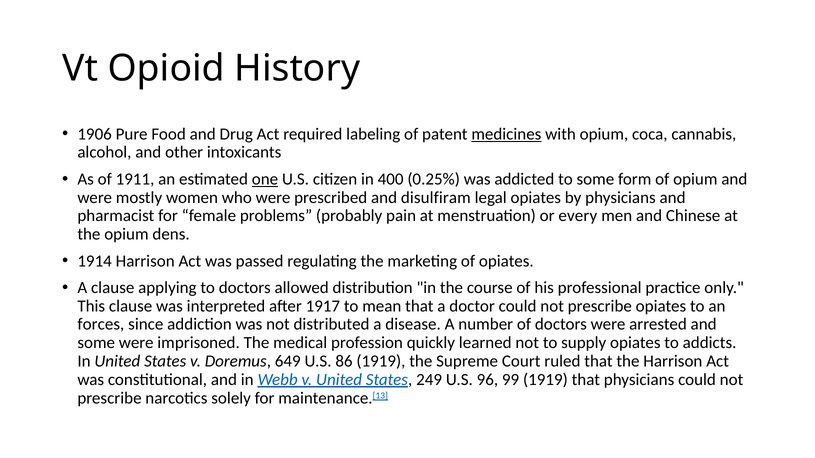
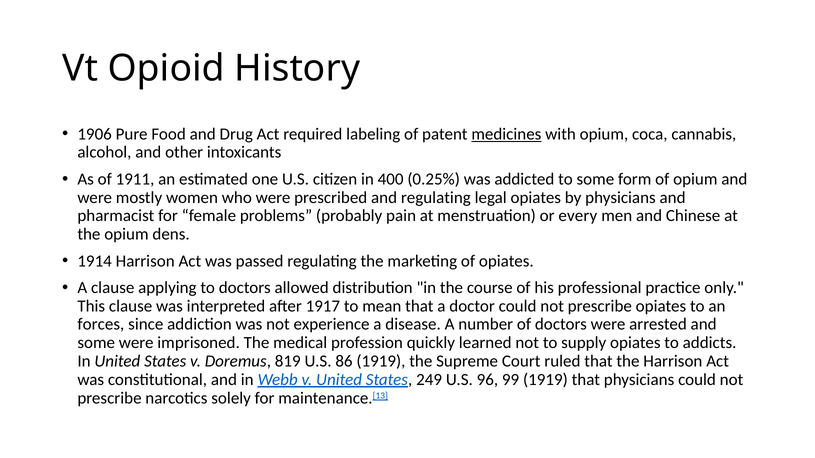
one underline: present -> none (265, 179)
and disulfiram: disulfiram -> regulating (436, 198)
distributed: distributed -> experience (332, 325)
649: 649 -> 819 (288, 361)
